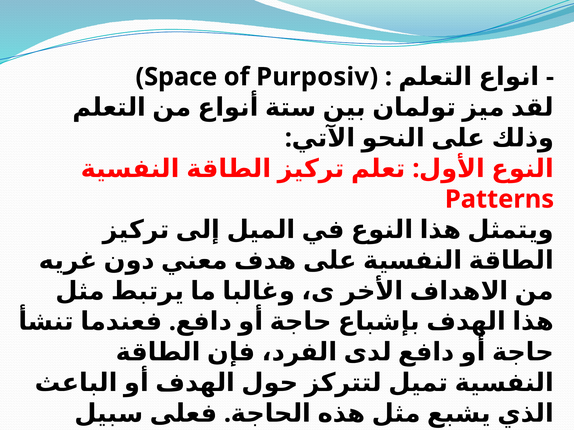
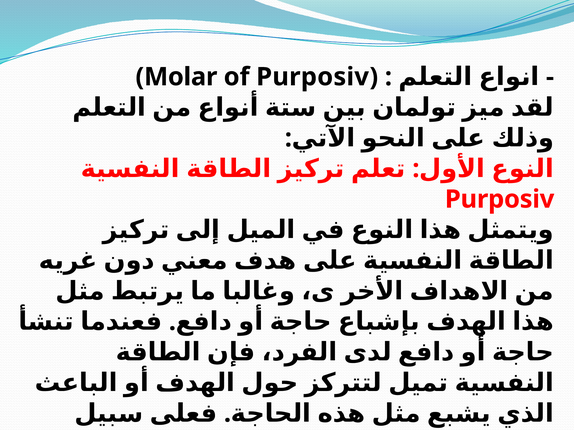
Space: Space -> Molar (181, 77)
Patterns: Patterns -> Purposiv (500, 199)
